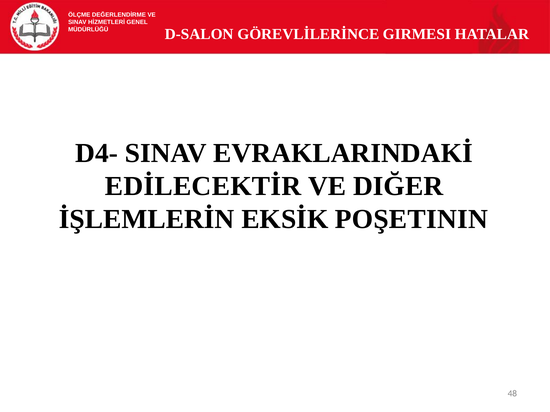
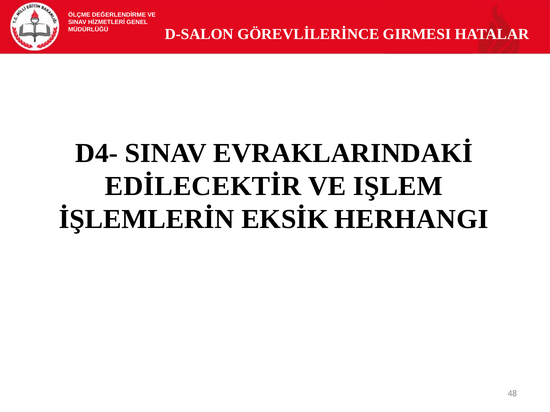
DIĞER: DIĞER -> IŞLEM (398, 186)
POŞETININ: POŞETININ -> HERHANGI (411, 219)
